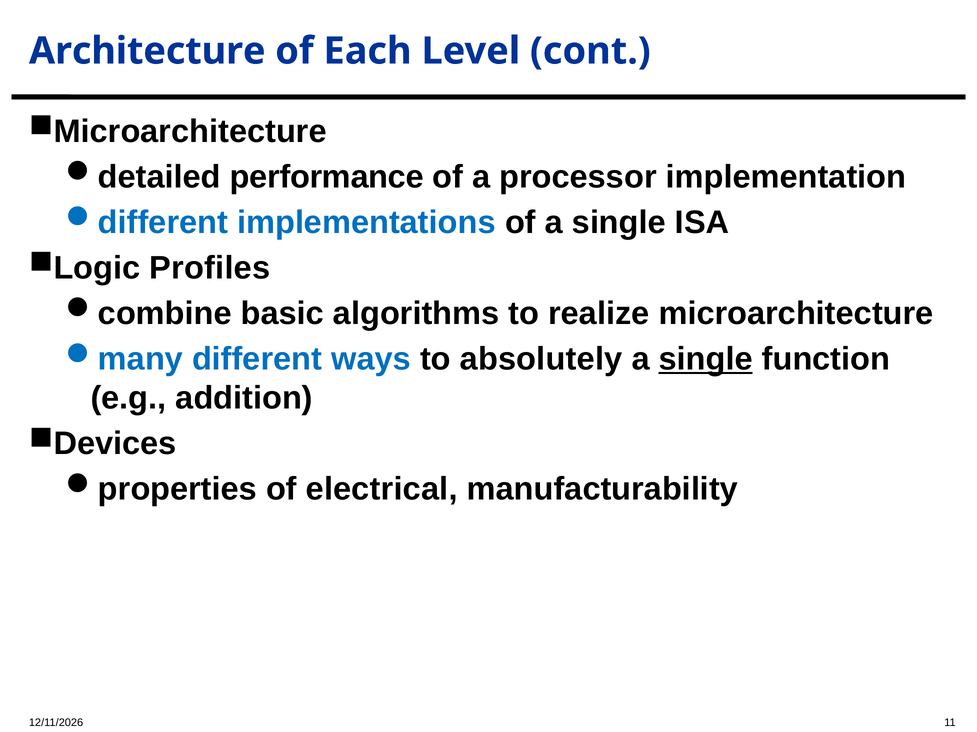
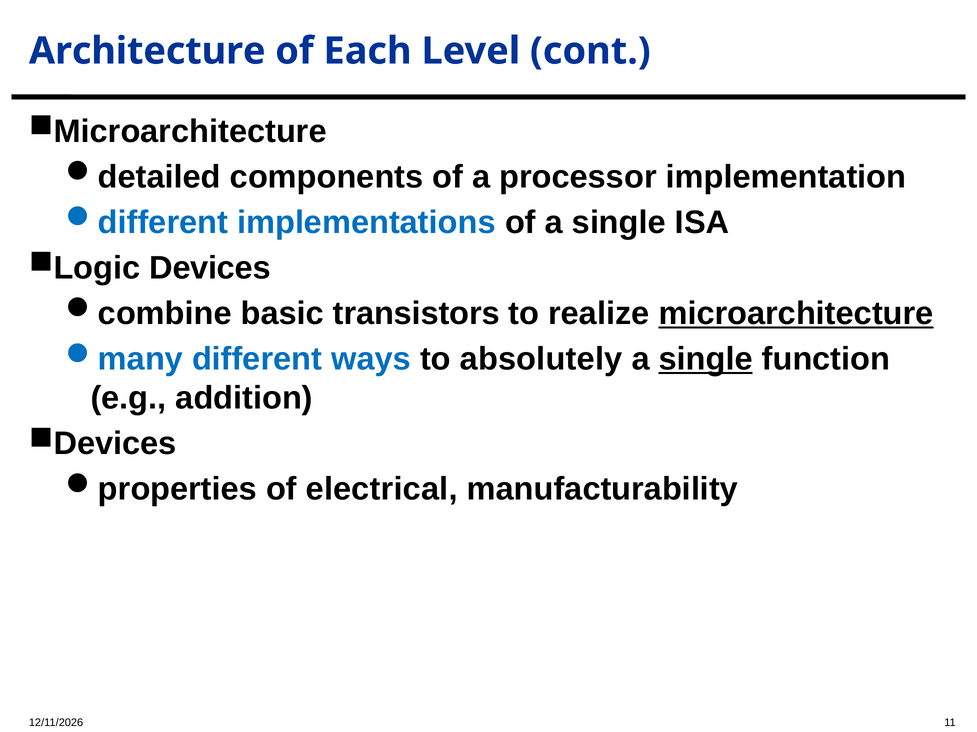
performance: performance -> components (327, 177)
Profiles: Profiles -> Devices (210, 268)
algorithms: algorithms -> transistors (416, 314)
microarchitecture underline: none -> present (796, 314)
